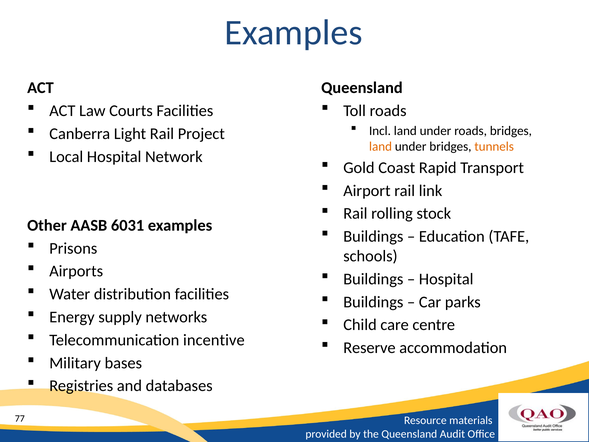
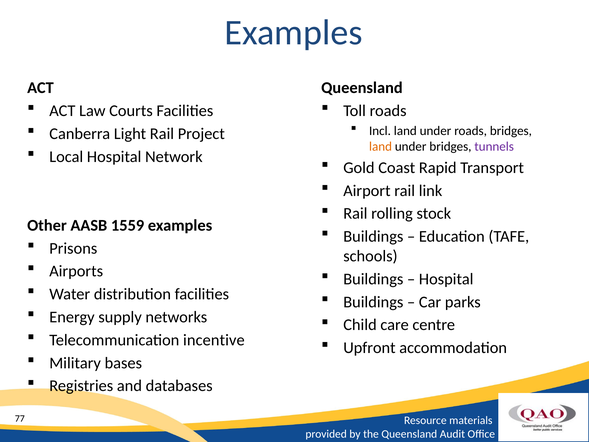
tunnels colour: orange -> purple (494, 146)
6031: 6031 -> 1559 (128, 225)
Reserve: Reserve -> Upfront (369, 348)
